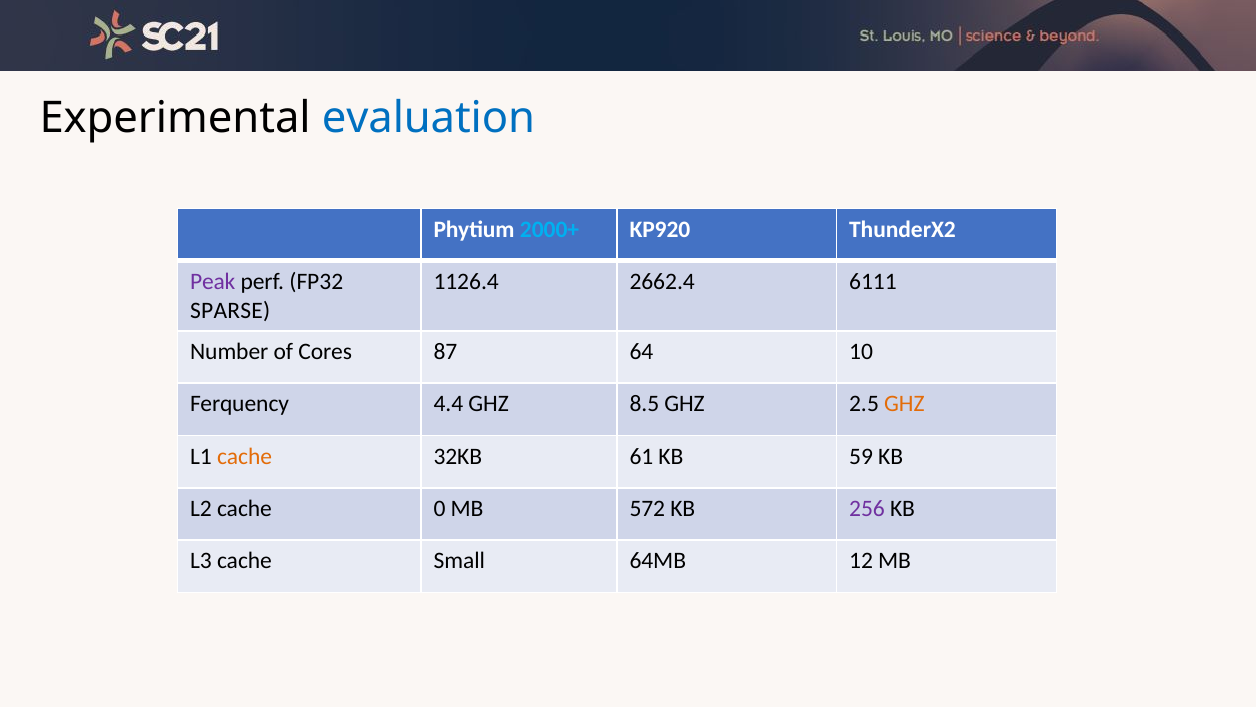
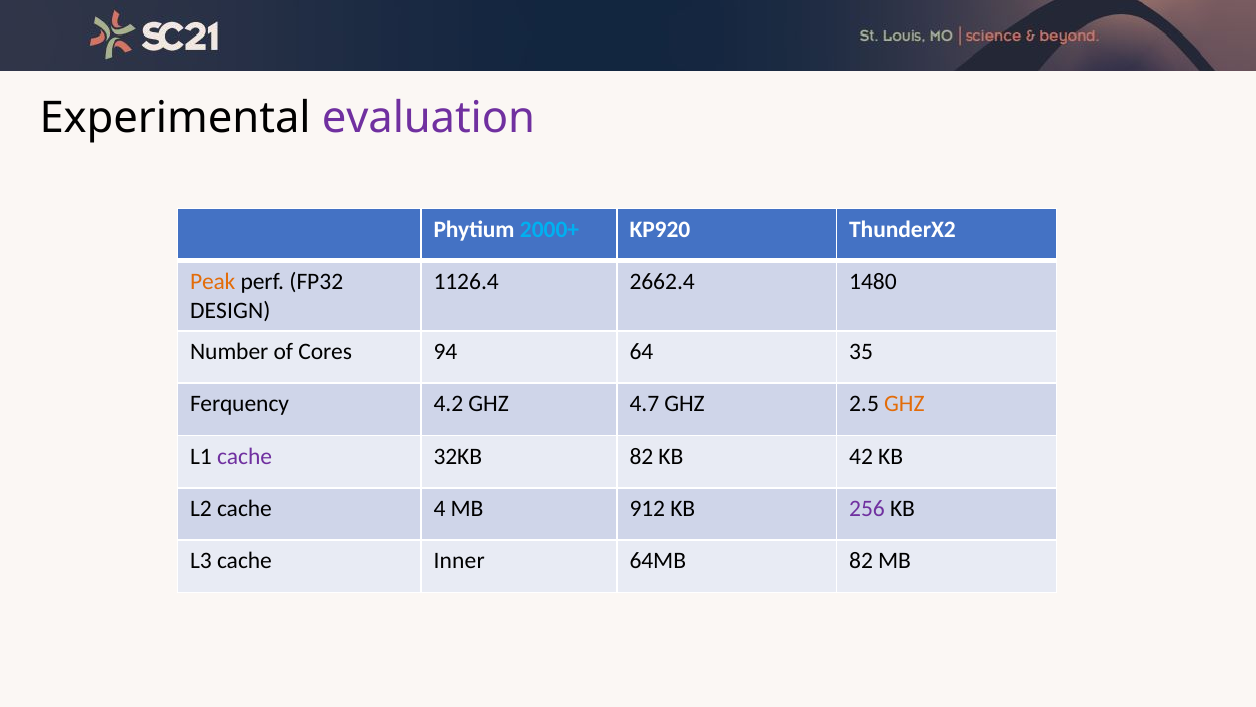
evaluation colour: blue -> purple (428, 118)
Peak colour: purple -> orange (213, 282)
6111: 6111 -> 1480 (873, 282)
SPARSE: SPARSE -> DESIGN (230, 310)
87: 87 -> 94 (445, 351)
10: 10 -> 35 (861, 351)
4.4: 4.4 -> 4.2 (448, 404)
8.5: 8.5 -> 4.7 (644, 404)
cache colour: orange -> purple (245, 456)
32KB 61: 61 -> 82 (641, 456)
59: 59 -> 42 (861, 456)
0: 0 -> 4 (440, 508)
572: 572 -> 912 (647, 508)
Small: Small -> Inner (459, 561)
64MB 12: 12 -> 82 (861, 561)
